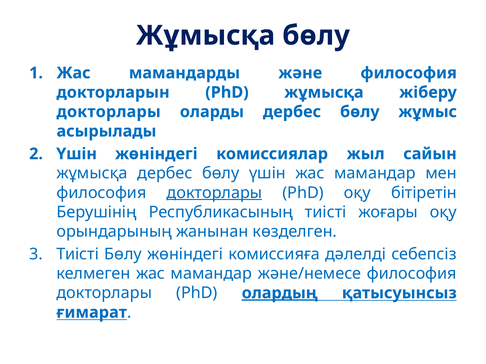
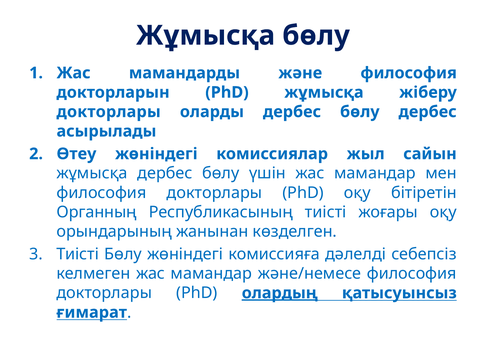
бөлу жұмыс: жұмыс -> дербес (428, 112)
Үшін: Үшін -> Өтеу (76, 154)
докторлары underline: present -> none (214, 193)
Берушінің: Берушінің -> Органның (97, 212)
